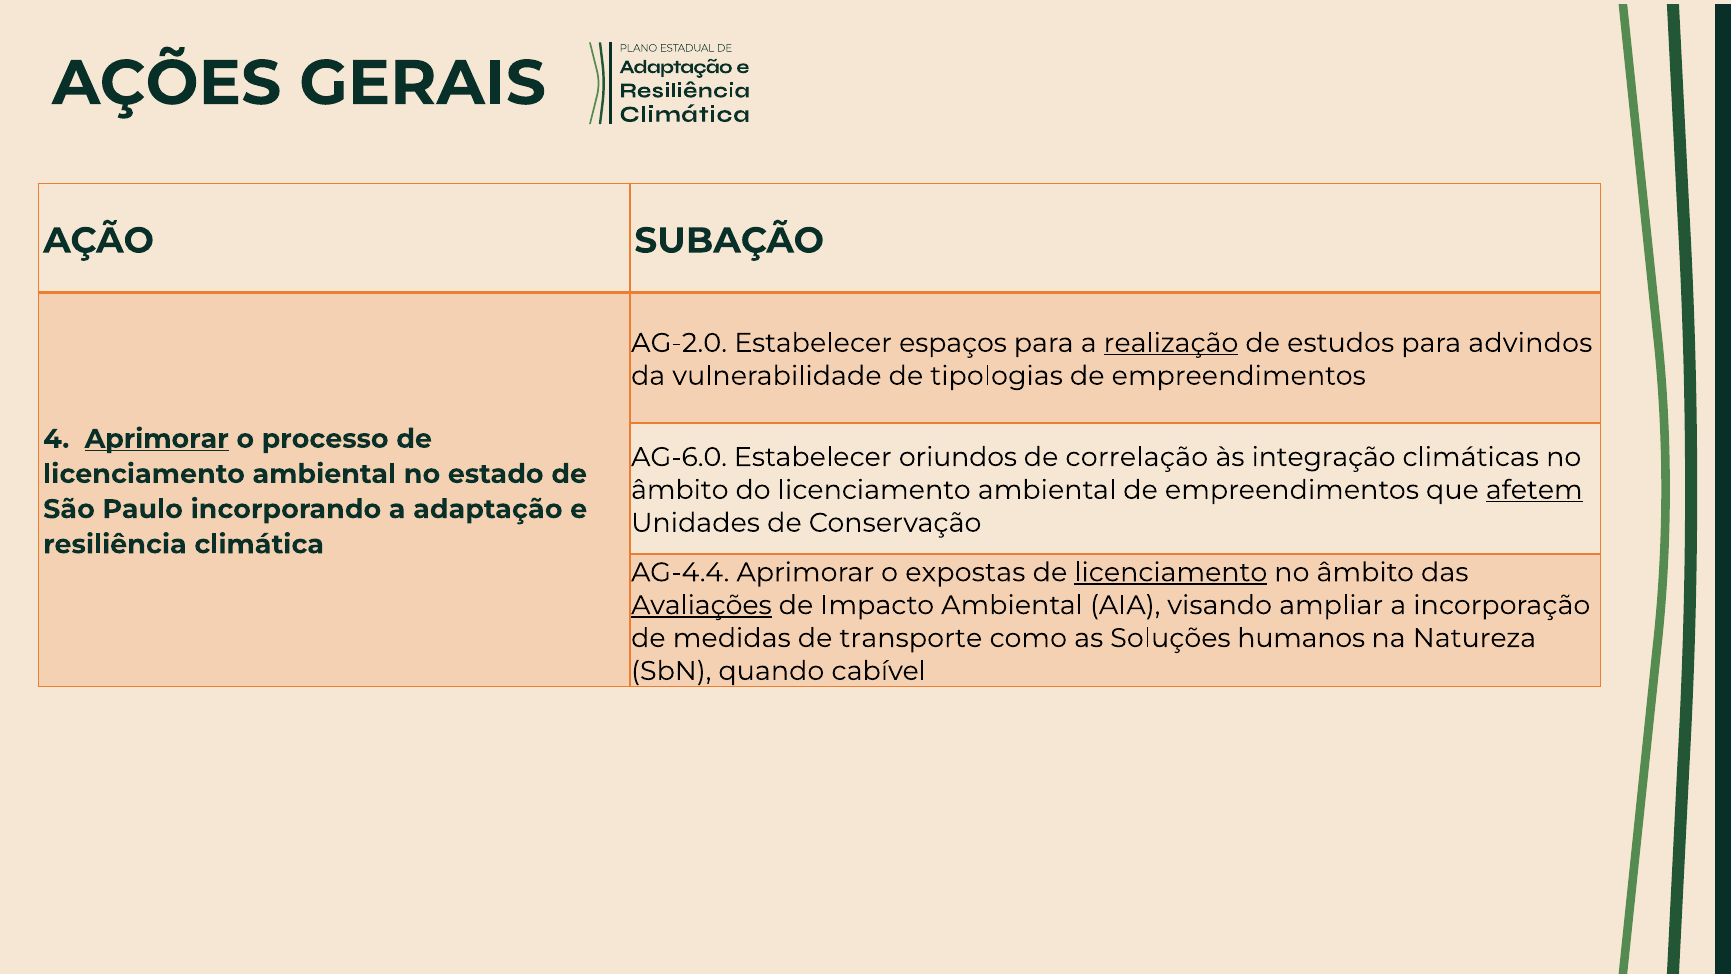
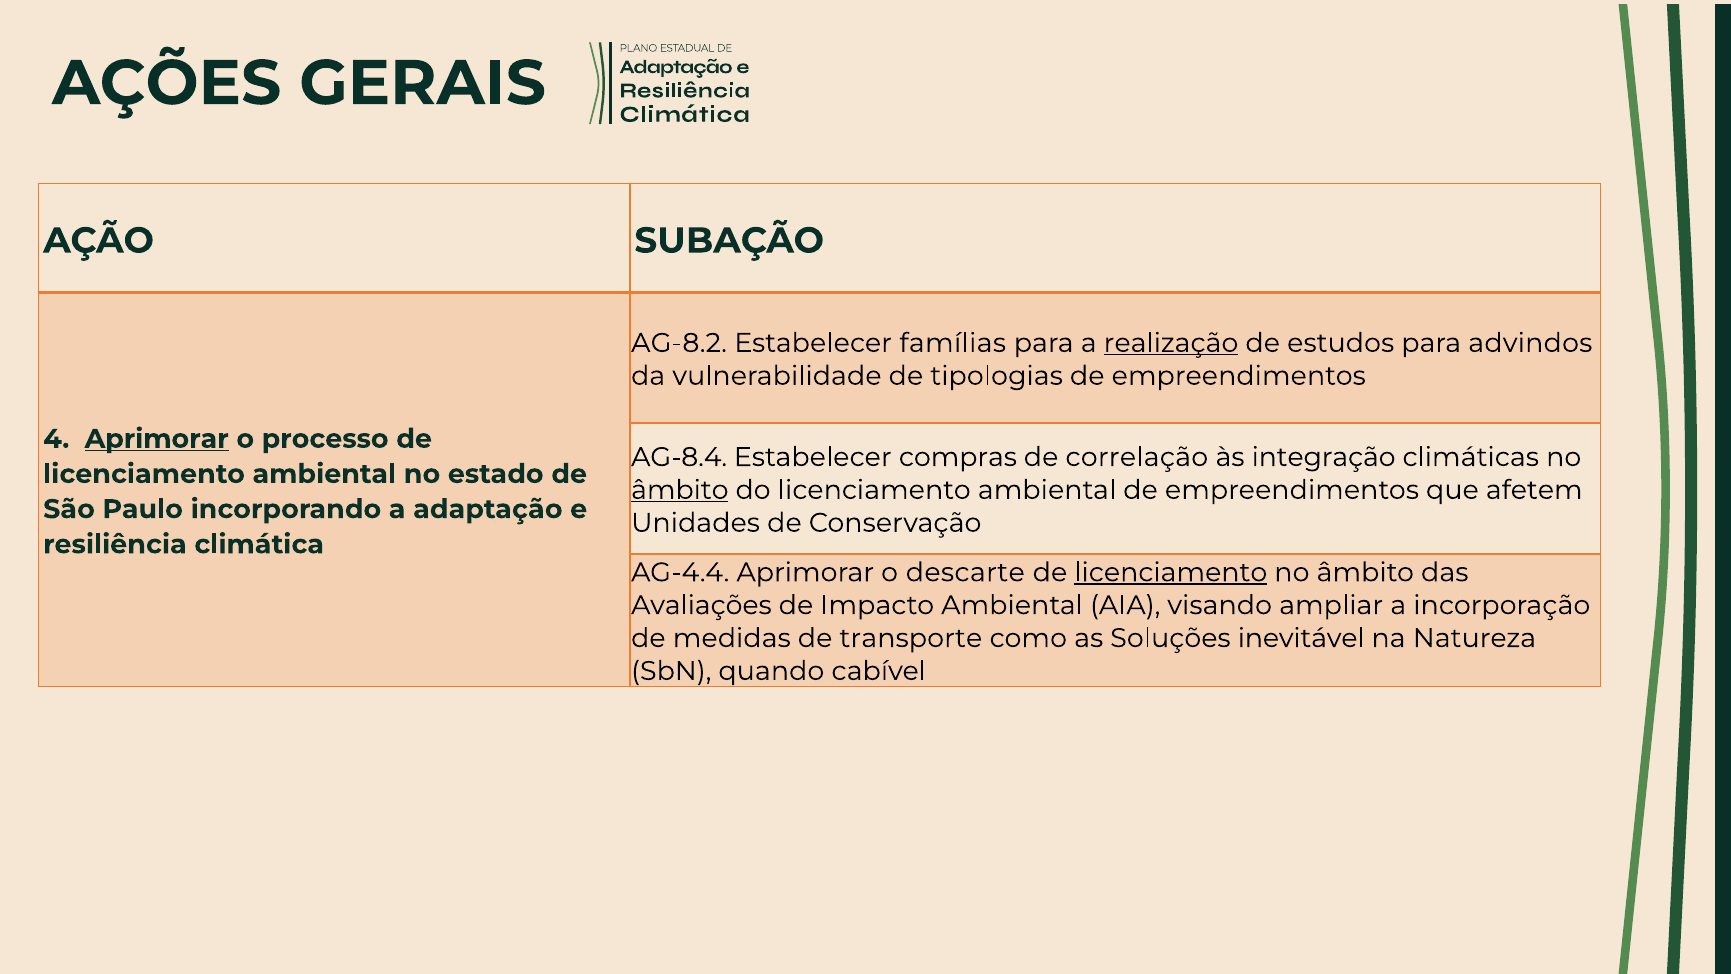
AG-2.0: AG-2.0 -> AG-8.2 (679, 343)
espaços: espaços -> famílias (953, 343)
AG-6.0: AG-6.0 -> AG-8.4 (679, 457)
oriundos: oriundos -> compras (958, 457)
âmbito underline: none -> present (680, 490)
afetem underline: present -> none (1534, 490)
expostas: expostas -> descarte (965, 572)
Avaliações underline: present -> none (701, 605)
humanos: humanos -> inevitável (1301, 638)
